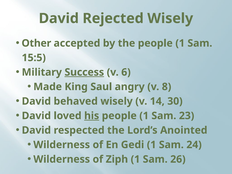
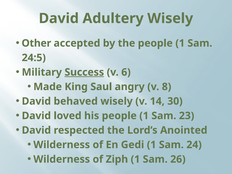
Rejected: Rejected -> Adultery (113, 18)
15:5: 15:5 -> 24:5 (34, 58)
his underline: present -> none (92, 116)
